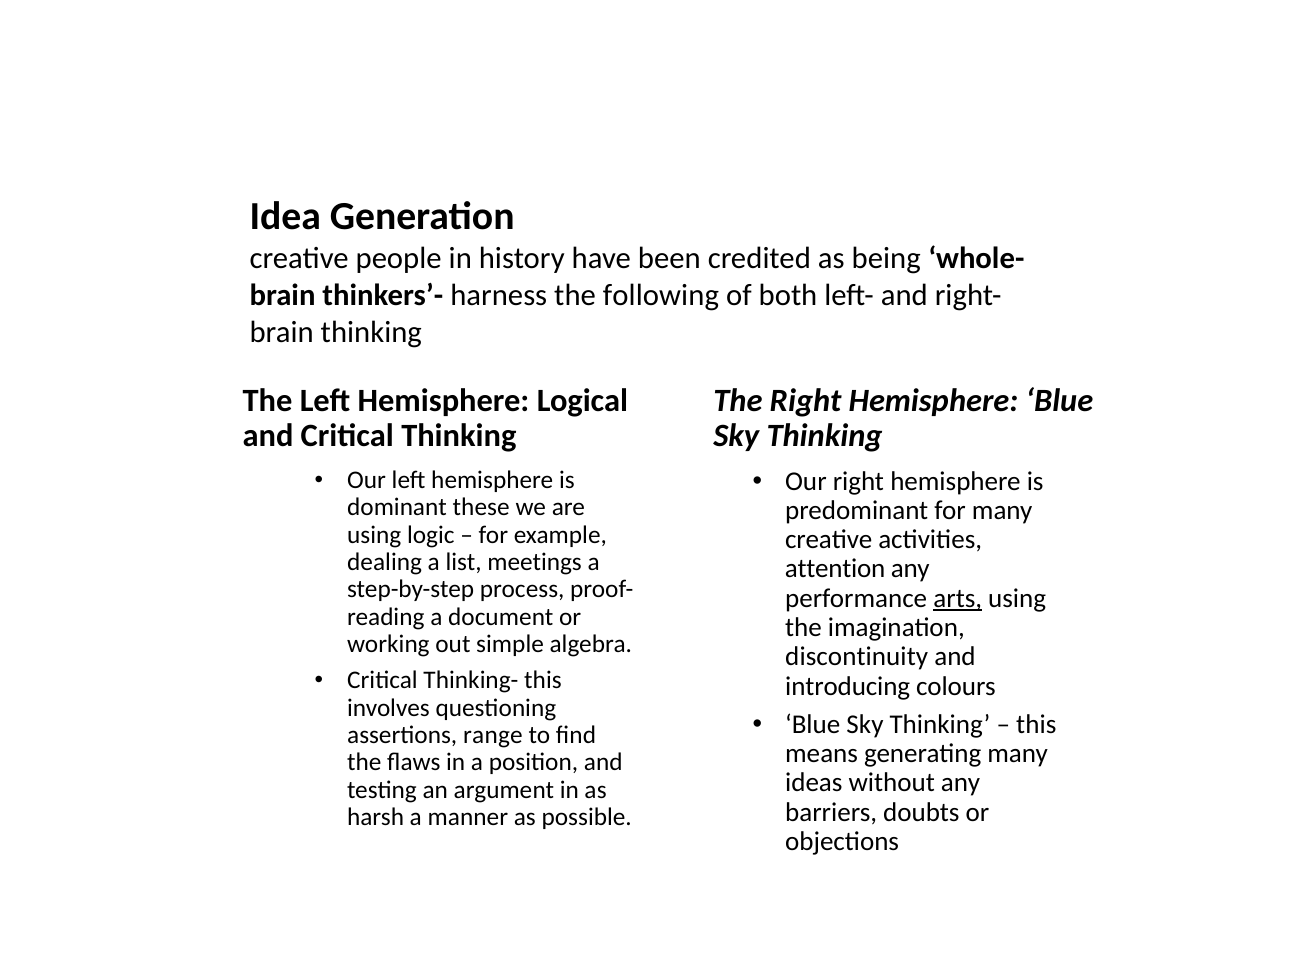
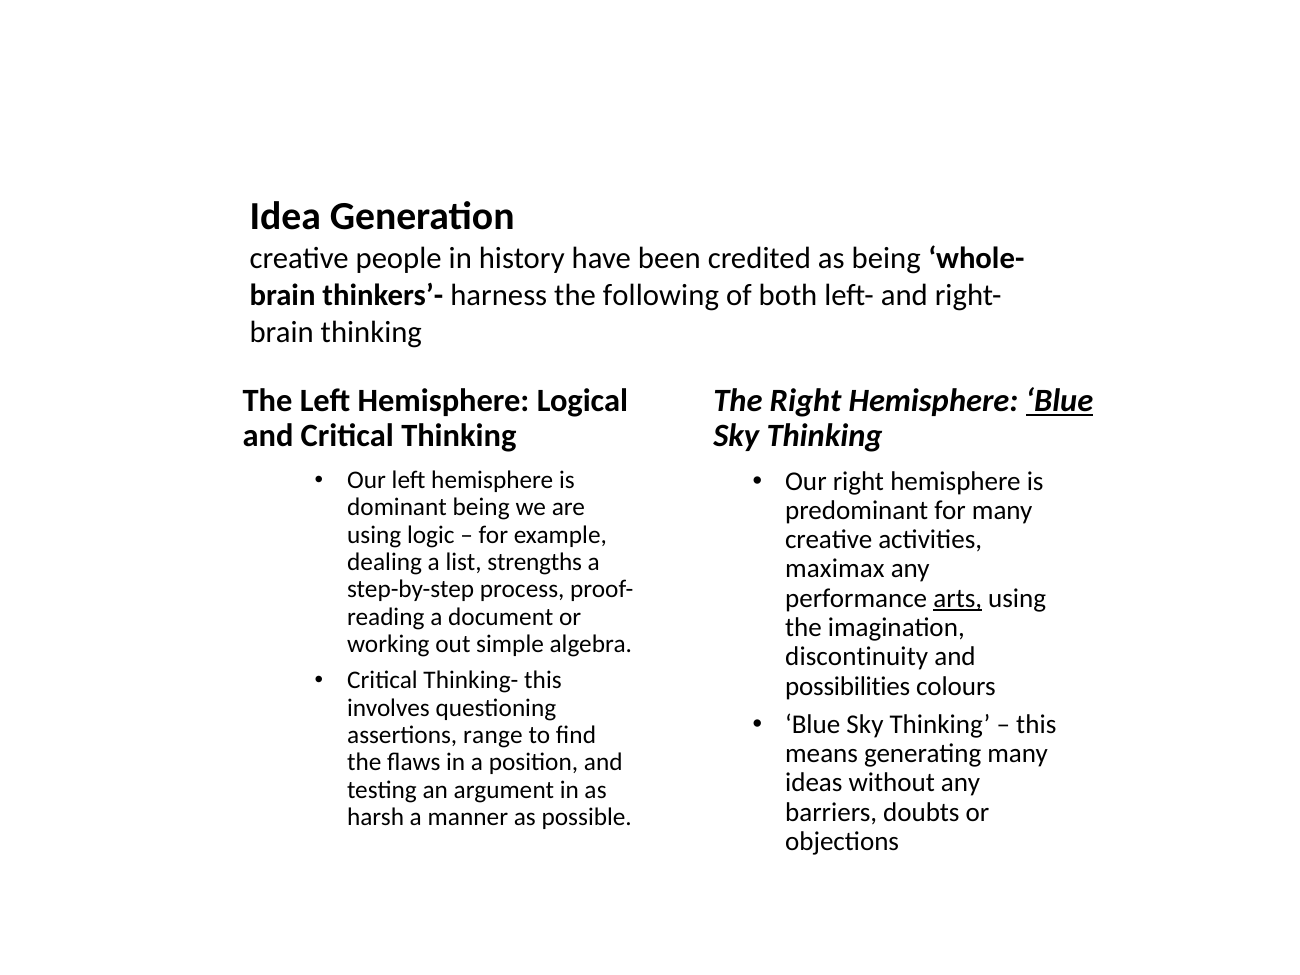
Blue underline: none -> present (1060, 401)
dominant these: these -> being (481, 508)
meetings: meetings -> strengths (535, 562)
attention: attention -> maximax (835, 569)
introducing: introducing -> possibilities (848, 686)
